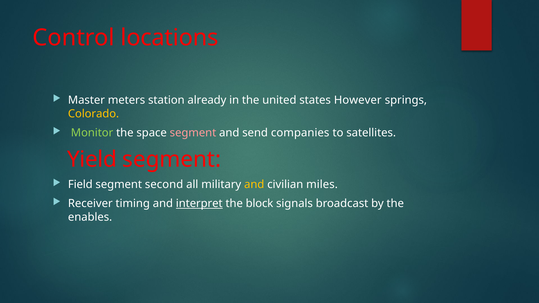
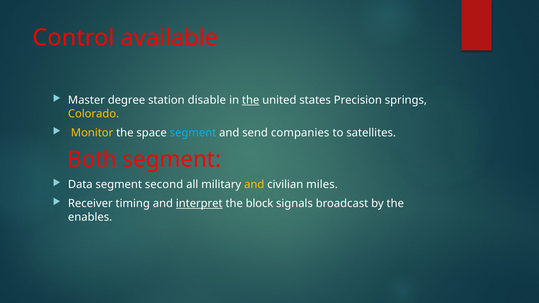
locations: locations -> available (169, 38)
meters: meters -> degree (127, 100)
already: already -> disable (207, 100)
the underline: none -> present (251, 100)
However: However -> Precision (358, 100)
Monitor colour: light green -> yellow (92, 133)
segment colour: pink -> light blue (193, 133)
Yield: Yield -> Both (92, 160)
Field: Field -> Data (80, 185)
